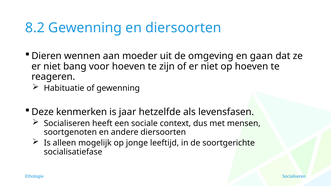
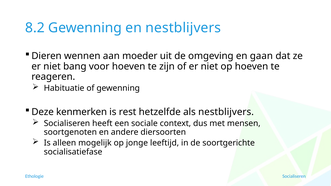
en diersoorten: diersoorten -> nestblijvers (183, 28)
jaar: jaar -> rest (128, 112)
als levensfasen: levensfasen -> nestblijvers (226, 112)
